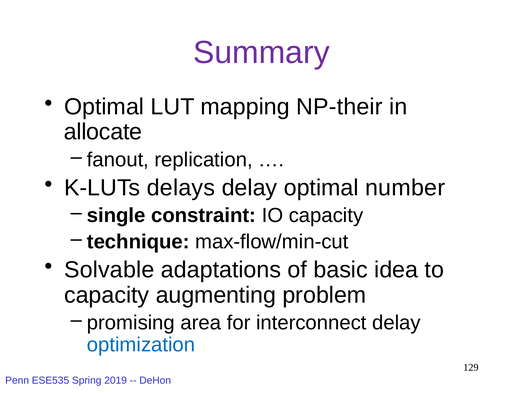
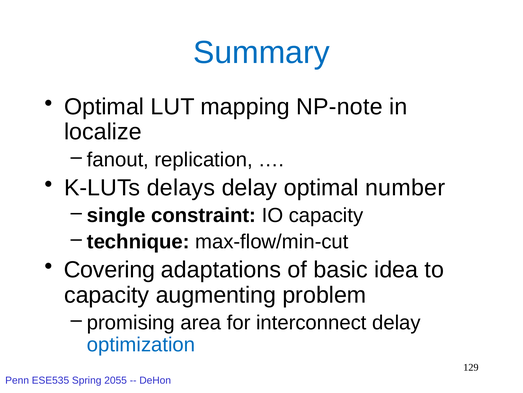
Summary colour: purple -> blue (261, 52)
NP-their: NP-their -> NP-note (339, 107)
allocate: allocate -> localize (103, 132)
Solvable: Solvable -> Covering (109, 269)
2019: 2019 -> 2055 (116, 380)
